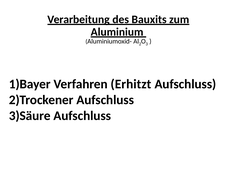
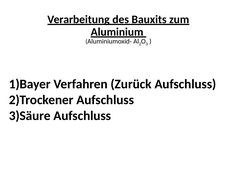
Erhitzt: Erhitzt -> Zurück (131, 84)
